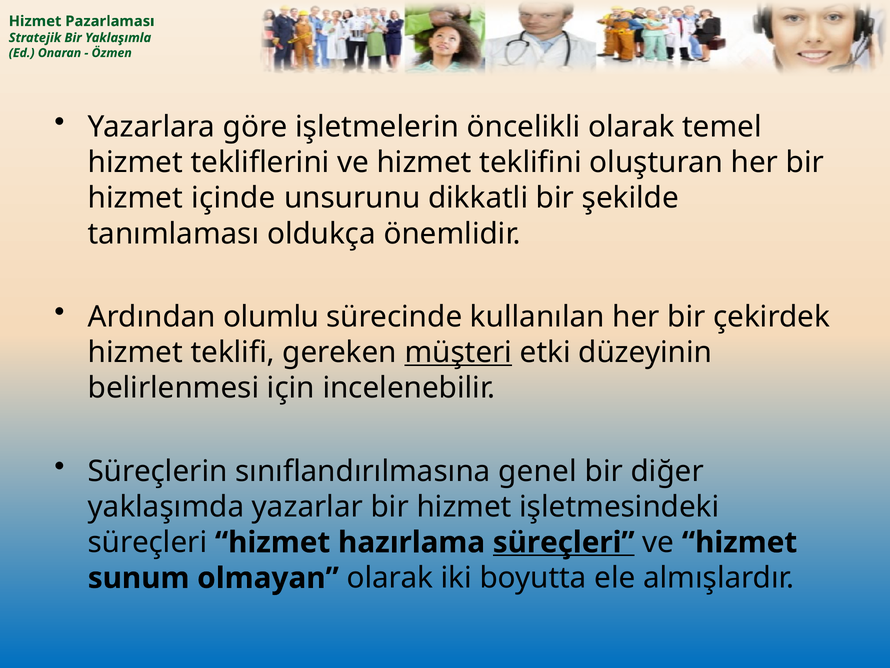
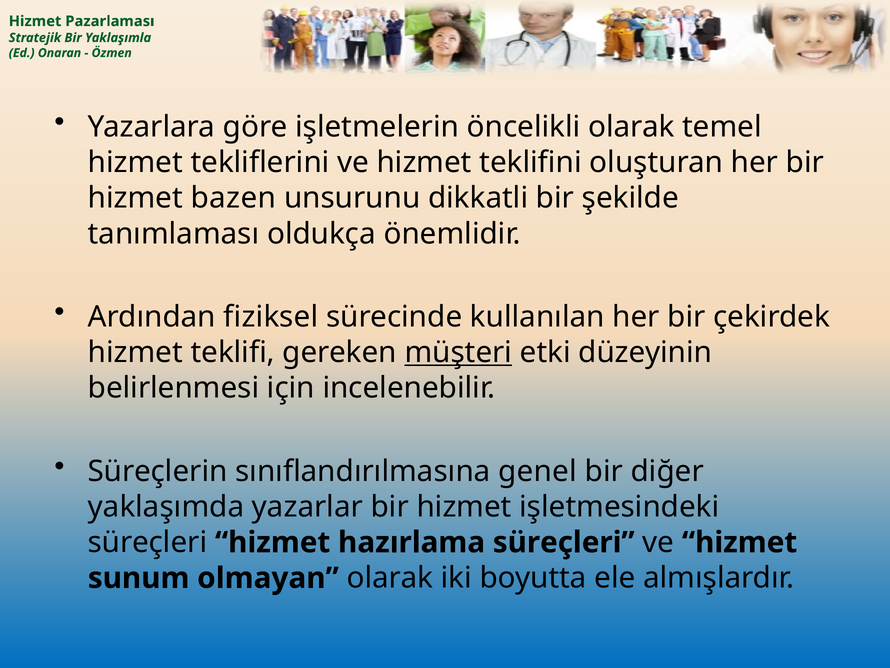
içinde: içinde -> bazen (233, 198)
olumlu: olumlu -> fiziksel (271, 317)
süreçleri underline: present -> none (564, 542)
